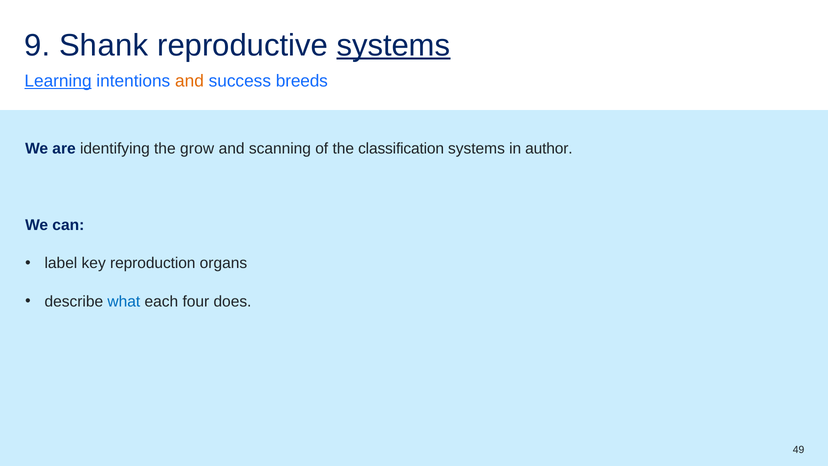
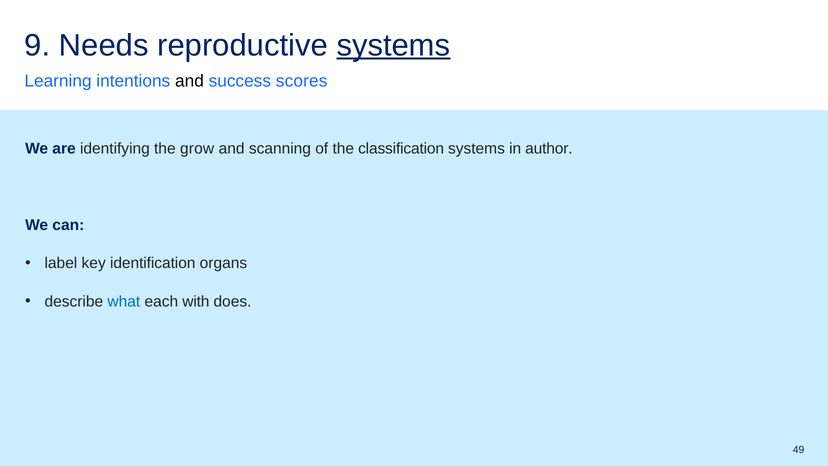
Shank: Shank -> Needs (104, 45)
Learning underline: present -> none (58, 81)
and colour: orange -> black (189, 81)
breeds: breeds -> scores (302, 81)
reproduction: reproduction -> identification (153, 263)
four: four -> with (196, 302)
